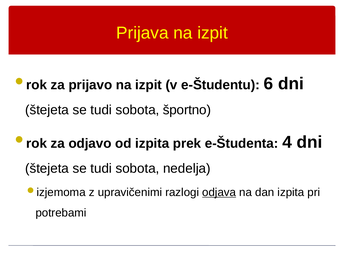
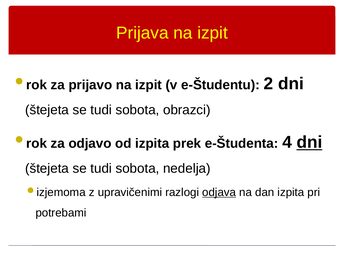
6: 6 -> 2 (268, 84)
športno: športno -> obrazci (187, 110)
dni underline: none -> present (309, 142)
